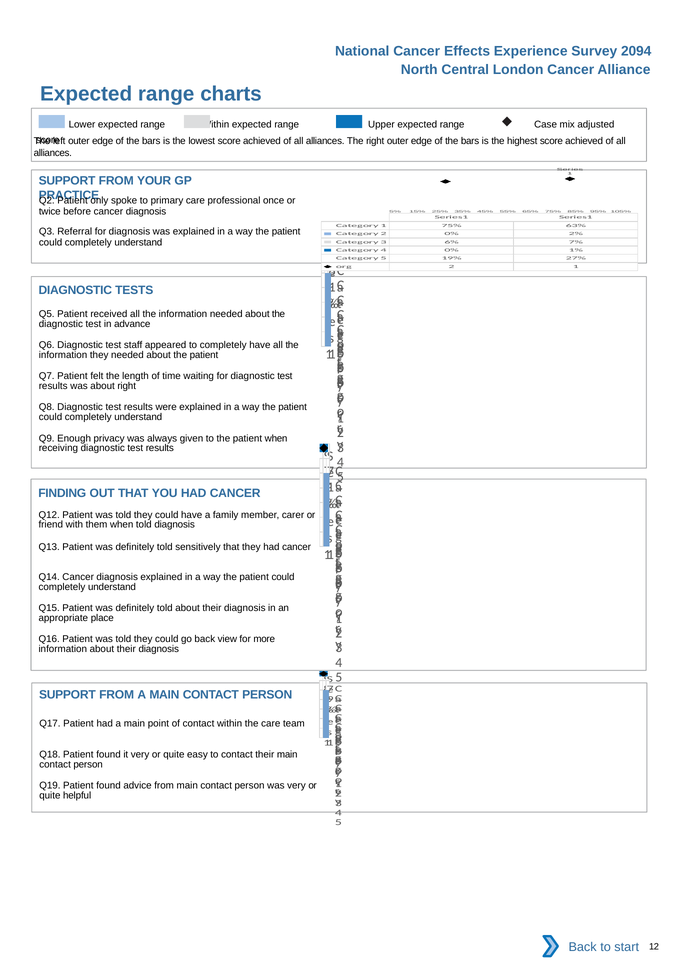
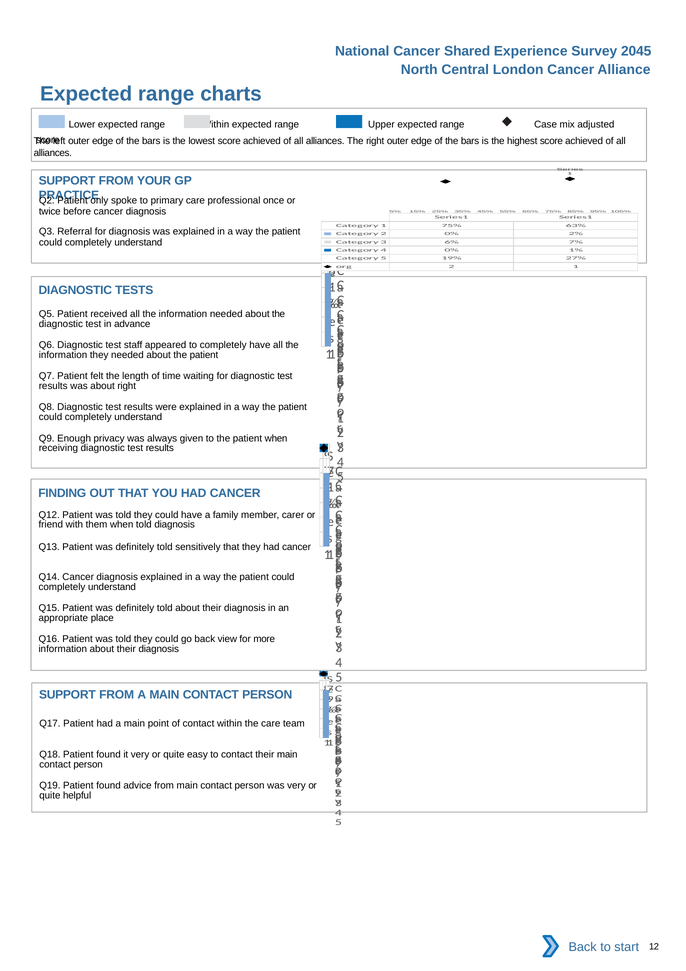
Effects: Effects -> Shared (467, 51)
2094: 2094 -> 2045 (636, 51)
